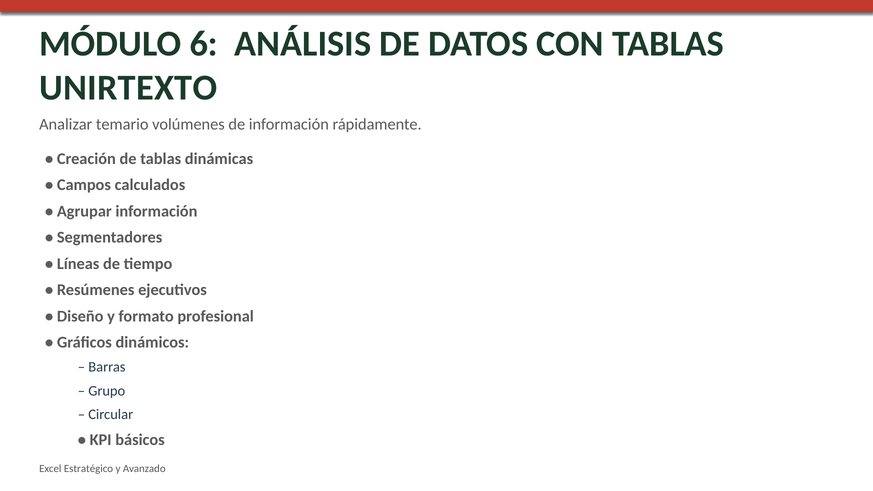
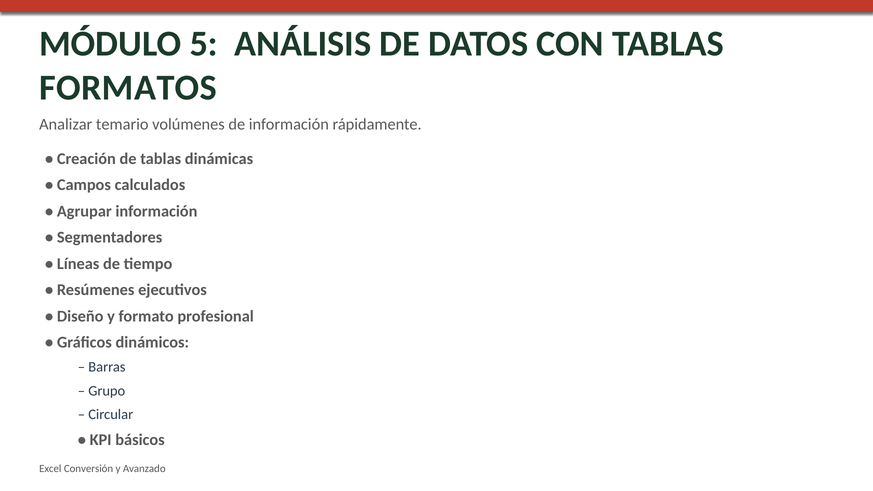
6: 6 -> 5 (204, 44)
UNIRTEXTO: UNIRTEXTO -> FORMATOS (128, 88)
Estratégico: Estratégico -> Conversión (89, 469)
